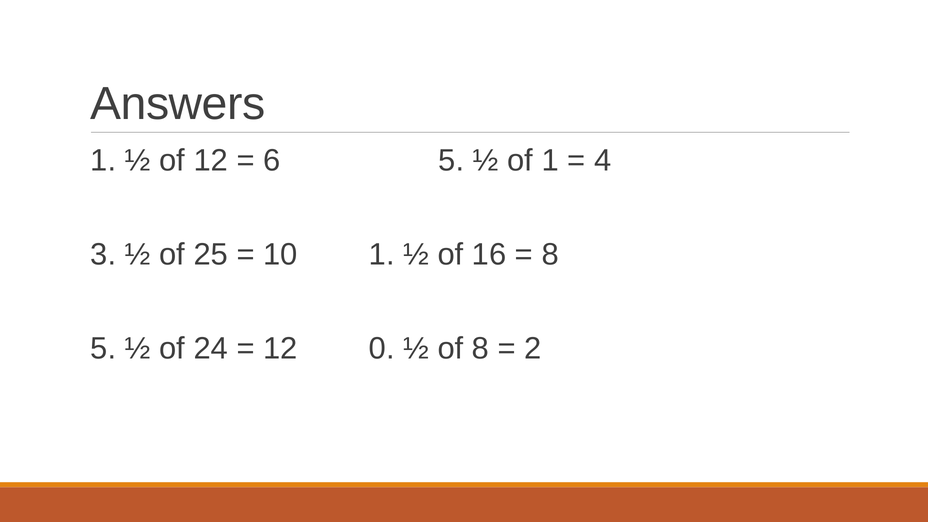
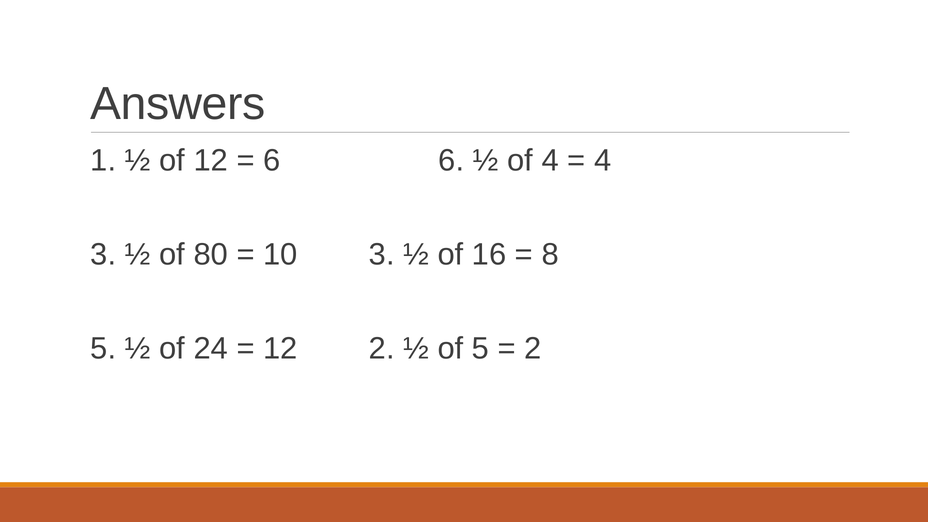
6 5: 5 -> 6 (451, 161)
of 1: 1 -> 4 (550, 161)
25: 25 -> 80 (211, 254)
10 1: 1 -> 3 (382, 254)
12 0: 0 -> 2 (382, 348)
of 8: 8 -> 5 (481, 348)
